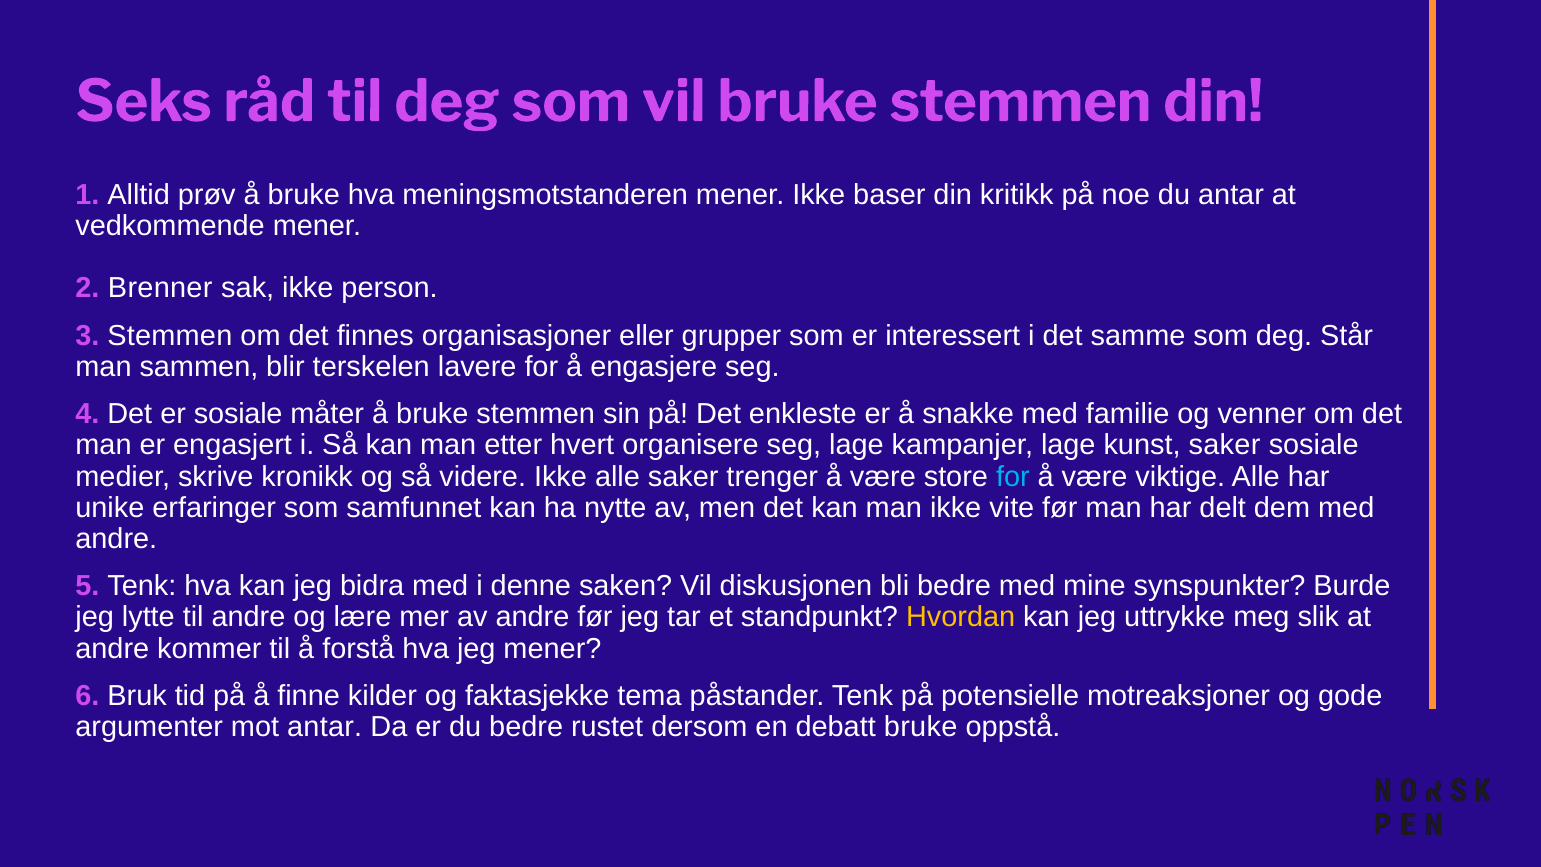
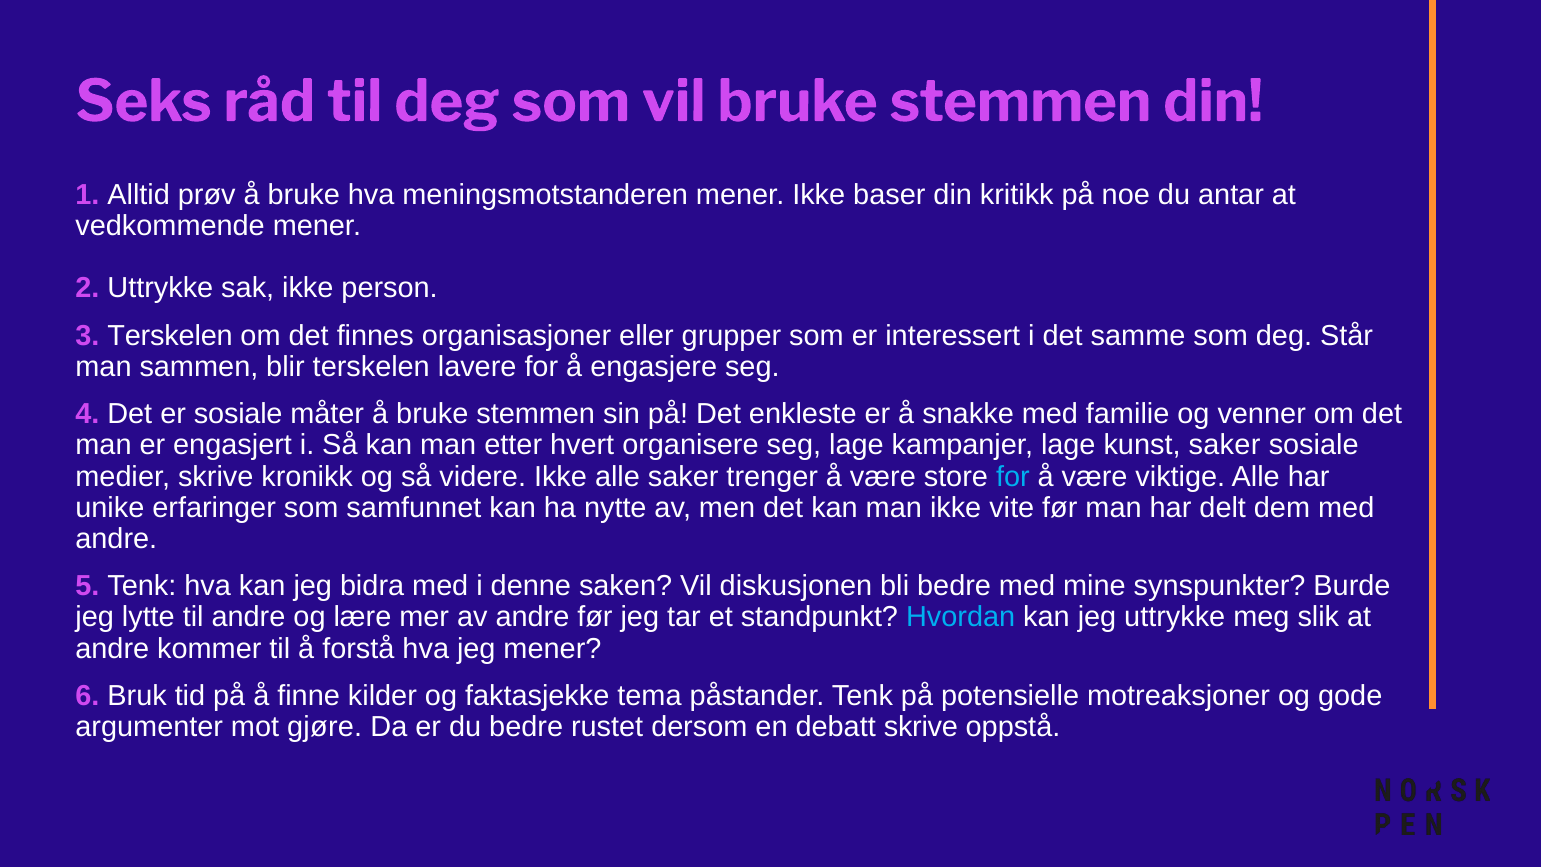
2 Brenner: Brenner -> Uttrykke (160, 288)
3 Stemmen: Stemmen -> Terskelen (170, 335)
Hvordan colour: yellow -> light blue (961, 617)
mot antar: antar -> gjøre (325, 727)
debatt bruke: bruke -> skrive (921, 727)
